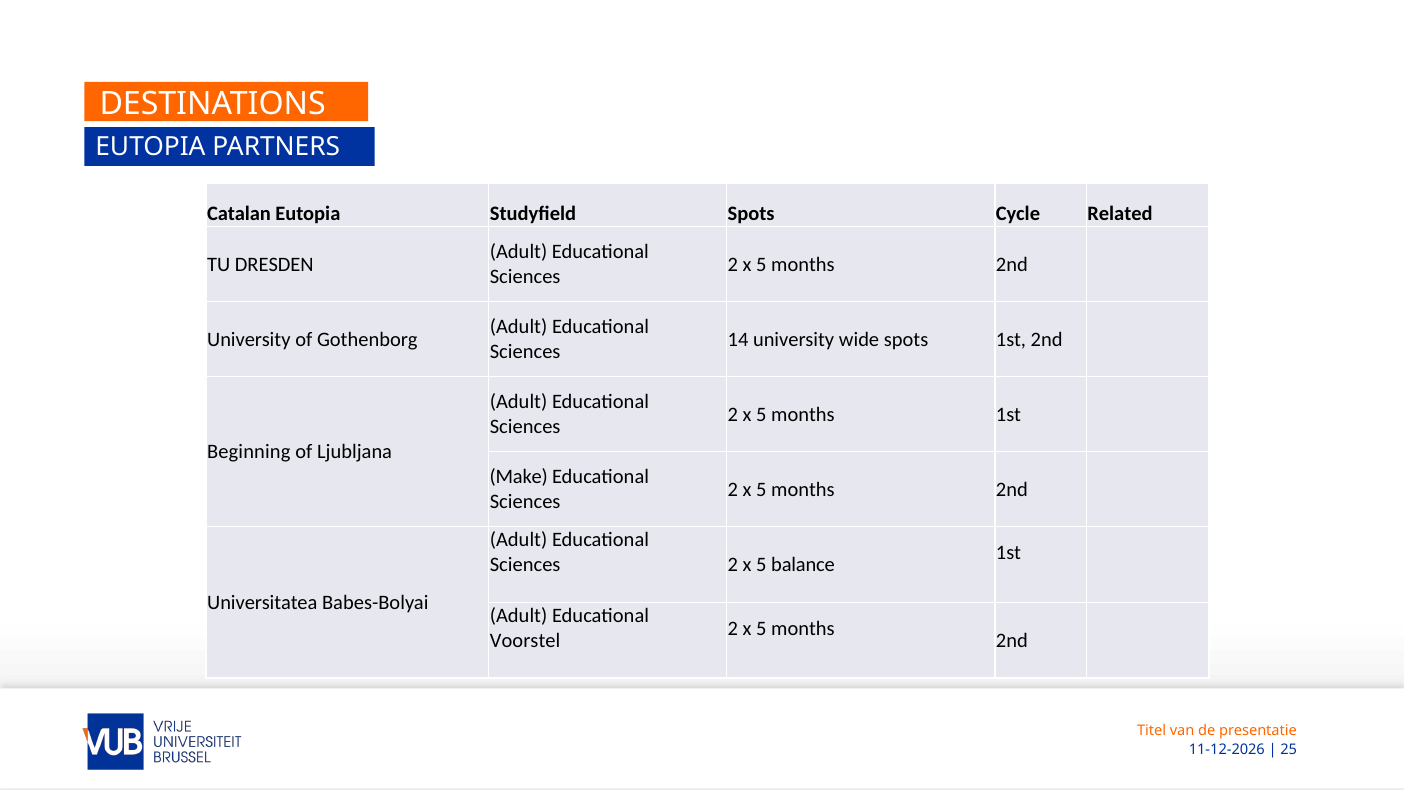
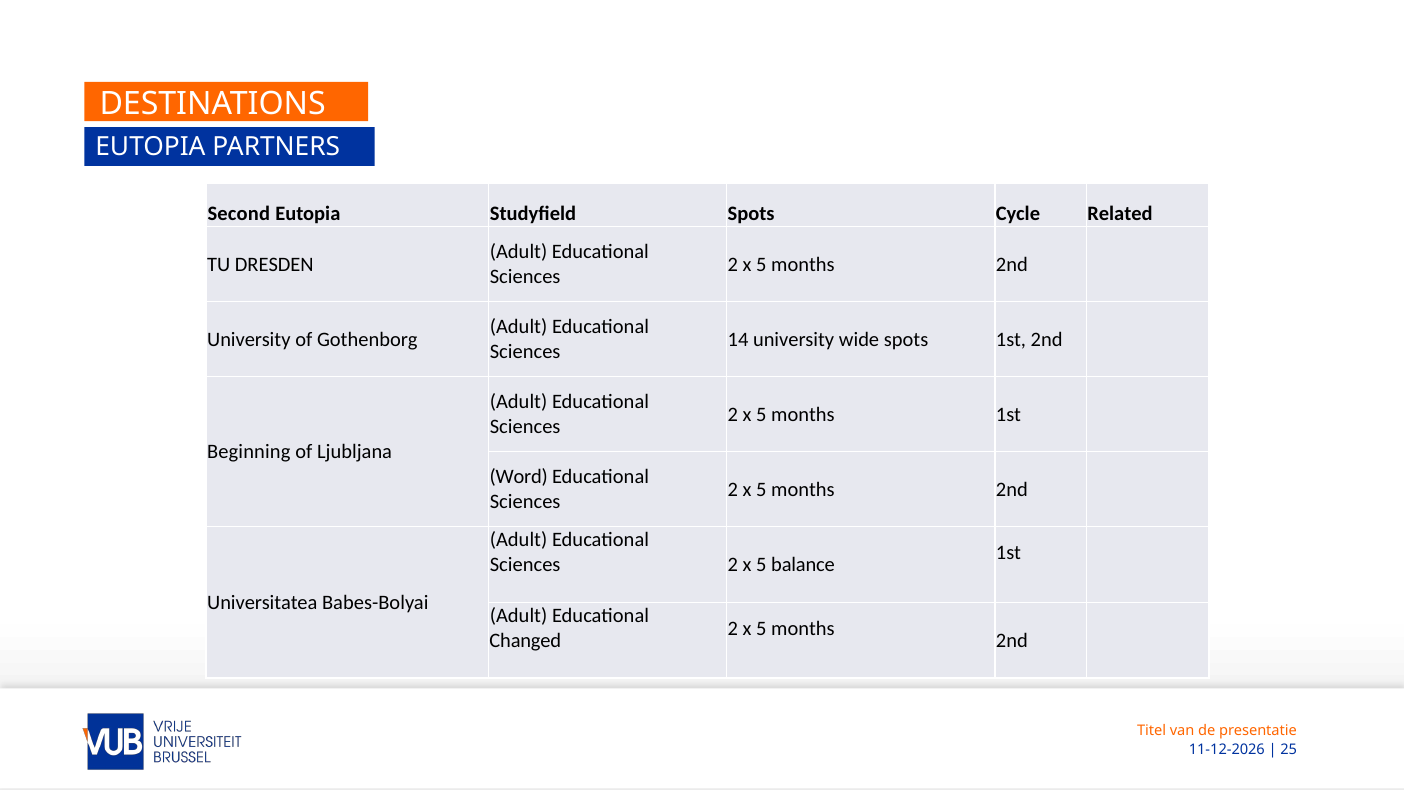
Catalan: Catalan -> Second (239, 214)
Make: Make -> Word (519, 477)
Voorstel: Voorstel -> Changed (525, 641)
